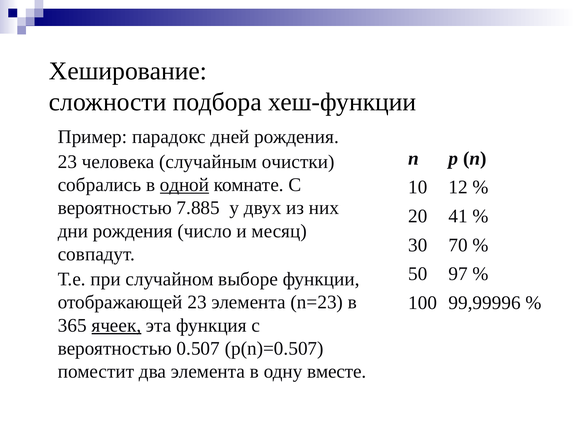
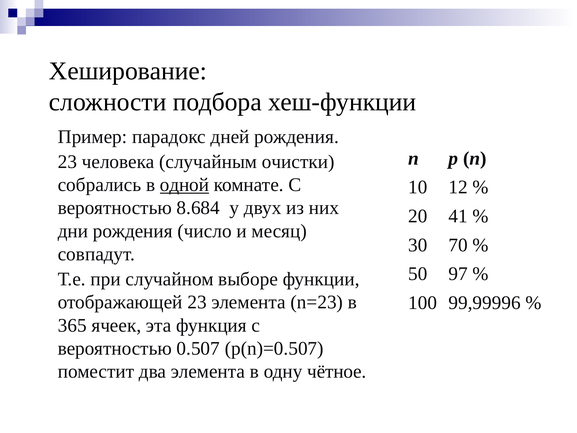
7.885: 7.885 -> 8.684 (198, 208)
ячеек underline: present -> none (116, 325)
вместе: вместе -> чётное (337, 371)
